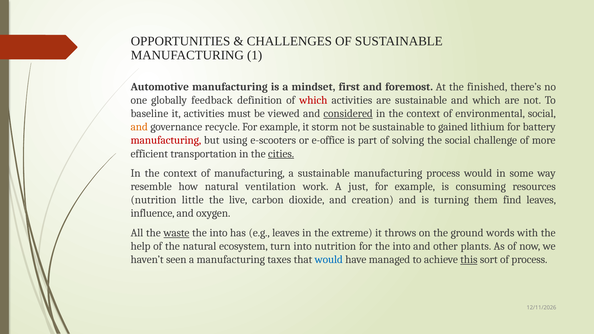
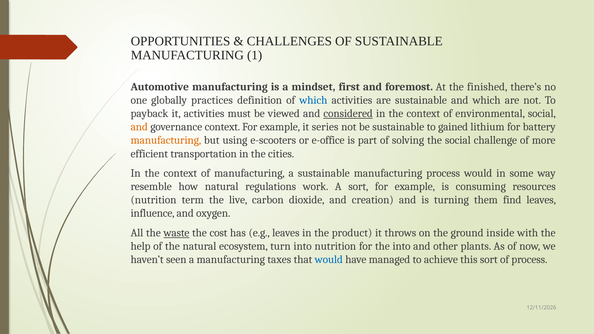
feedback: feedback -> practices (212, 100)
which colour: red -> blue (313, 100)
baseline: baseline -> payback (149, 114)
governance recycle: recycle -> context (222, 127)
storm: storm -> series (325, 127)
manufacturing colour: red -> orange (166, 140)
cities underline: present -> none (281, 154)
ventilation: ventilation -> regulations (271, 187)
A just: just -> sort (358, 187)
little: little -> term (193, 200)
into: into -> cost (218, 233)
extreme: extreme -> product (352, 233)
words: words -> inside (500, 233)
this underline: present -> none (469, 260)
